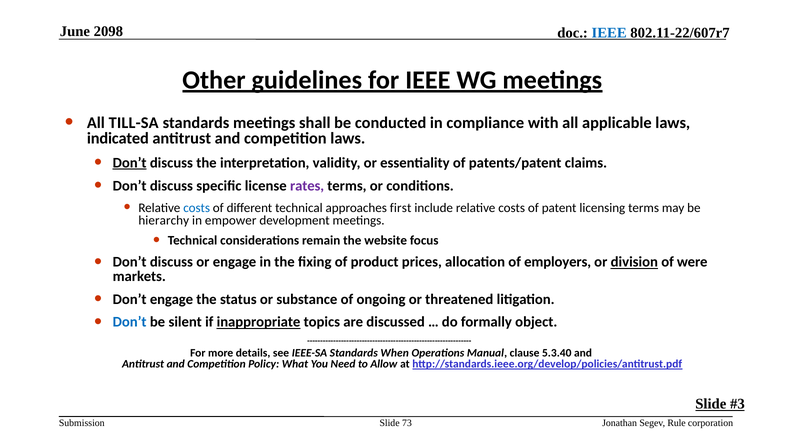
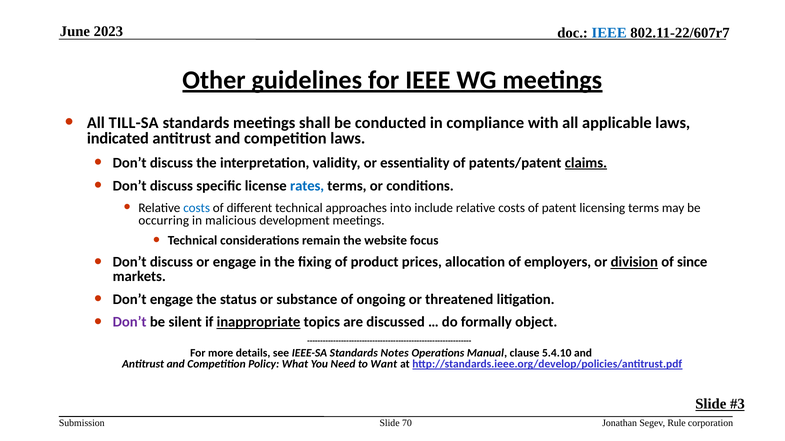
2098: 2098 -> 2023 (108, 31)
Don’t underline: present -> none (130, 163)
claims underline: none -> present (586, 163)
rates colour: purple -> blue (307, 186)
first: first -> into (401, 208)
hierarchy: hierarchy -> occurring (164, 221)
empower: empower -> malicious (231, 221)
were: were -> since (692, 262)
Don’t colour: blue -> purple (130, 322)
When: When -> Notes (395, 353)
5.3.40: 5.3.40 -> 5.4.10 (557, 353)
Allow: Allow -> Want (384, 364)
73: 73 -> 70 (407, 423)
